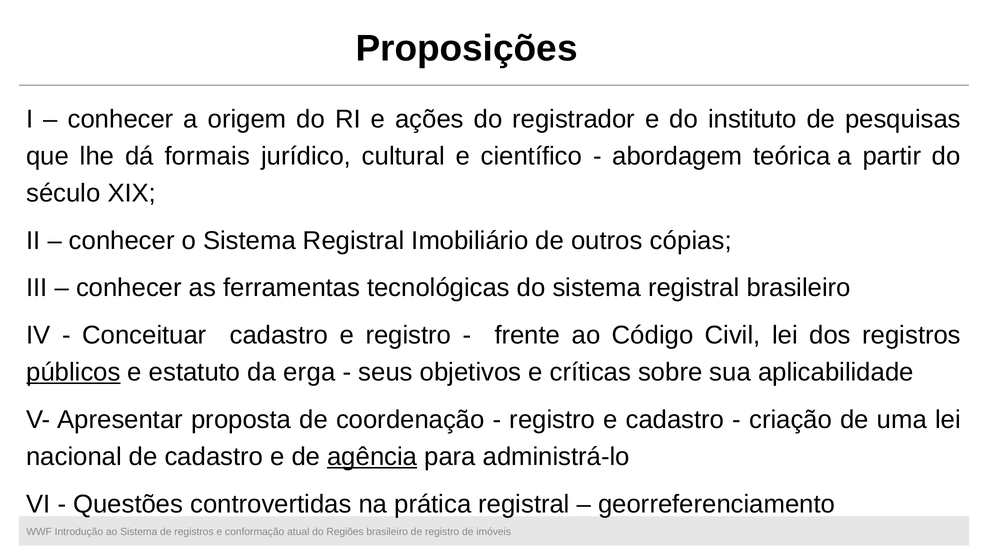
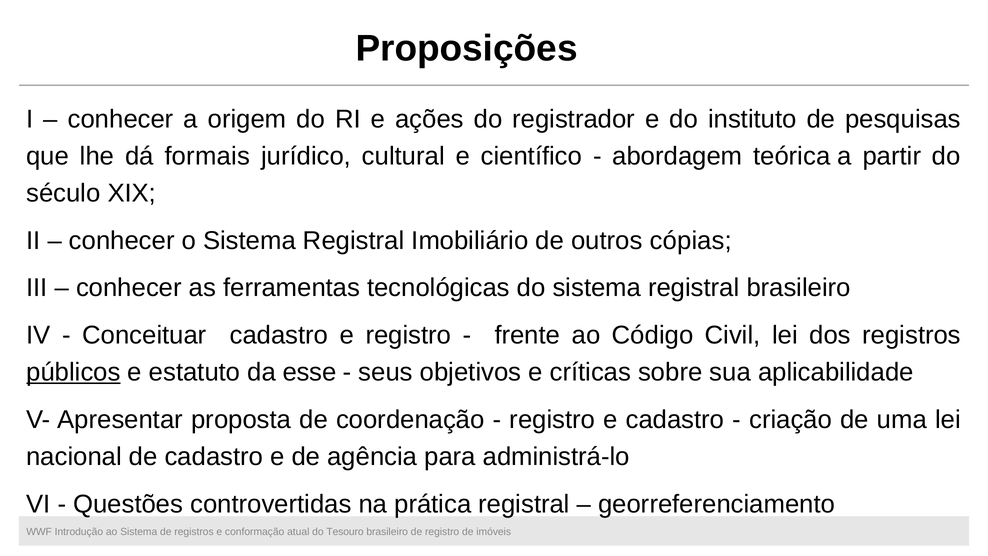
erga: erga -> esse (310, 372)
agência underline: present -> none (372, 456)
Regiões: Regiões -> Tesouro (345, 531)
